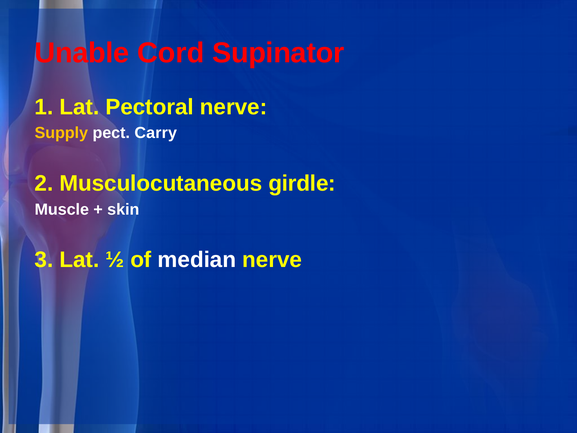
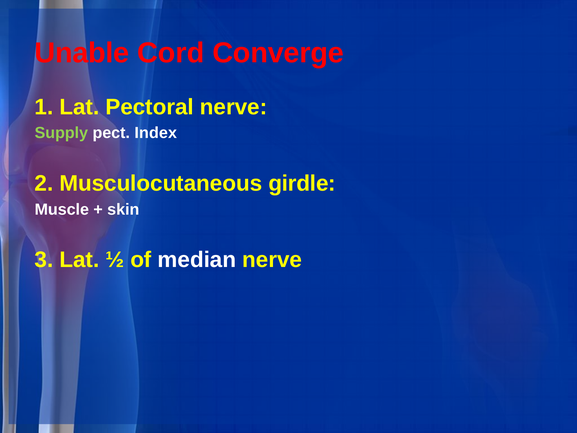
Supinator: Supinator -> Converge (278, 53)
Supply colour: yellow -> light green (61, 133)
Carry: Carry -> Index (156, 133)
